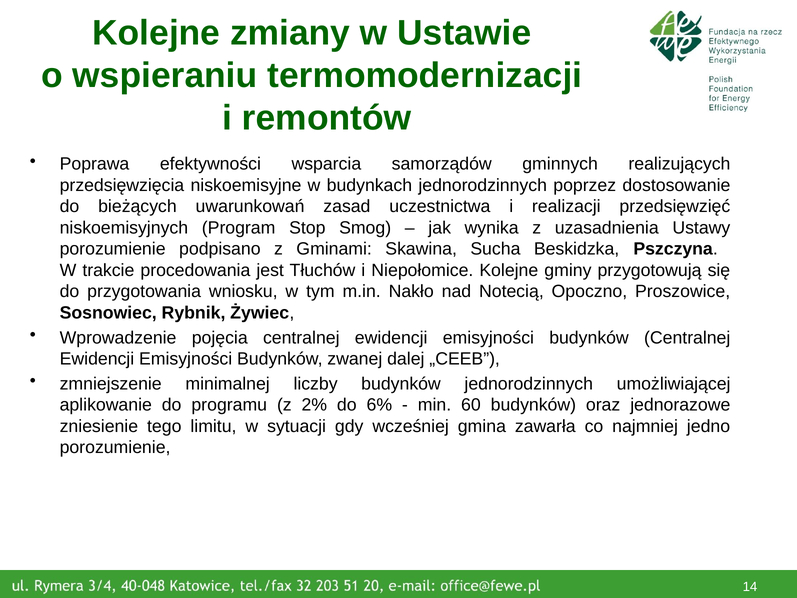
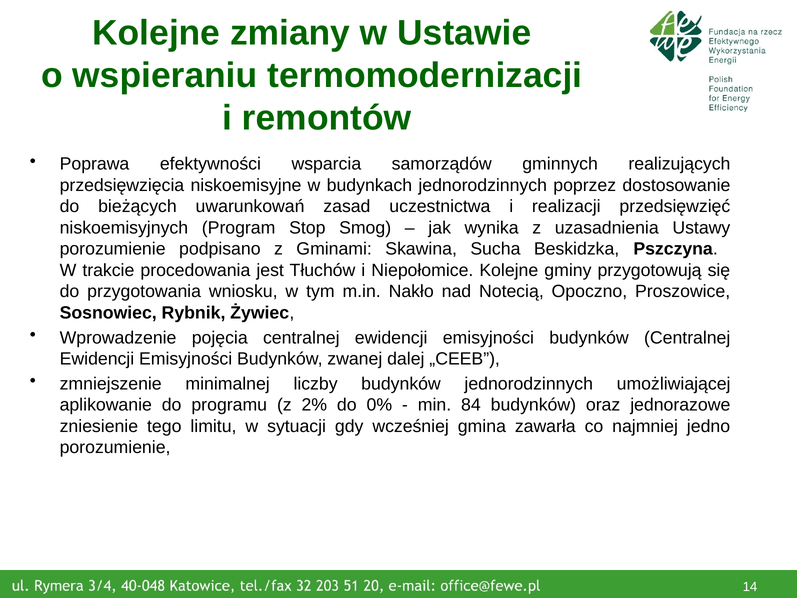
6%: 6% -> 0% (379, 405)
60: 60 -> 84 (471, 405)
